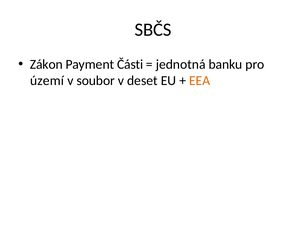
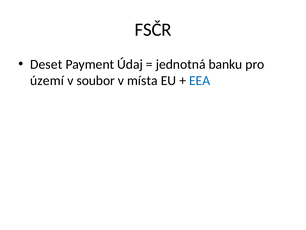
SBČS: SBČS -> FSČR (153, 30)
Zákon: Zákon -> Deset (46, 64)
Části: Části -> Údaj (130, 64)
deset: deset -> místa (142, 81)
EEA colour: orange -> blue (200, 81)
